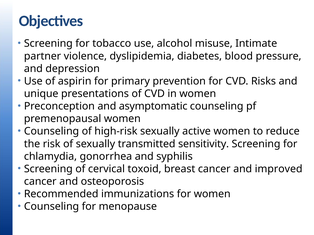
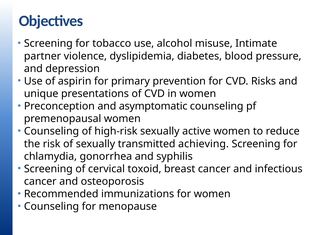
sensitivity: sensitivity -> achieving (203, 144)
improved: improved -> infectious (279, 169)
